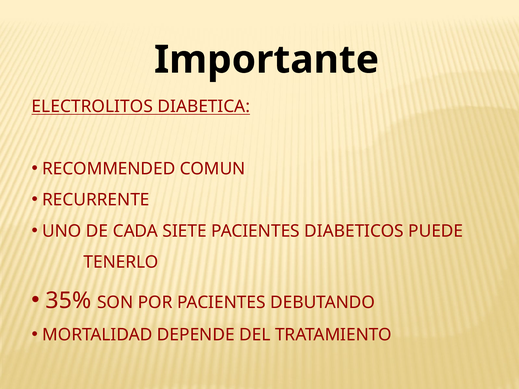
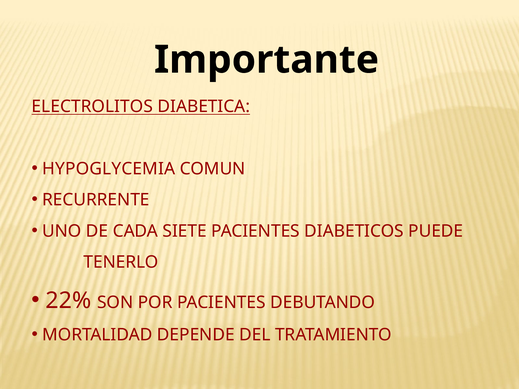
RECOMMENDED: RECOMMENDED -> HYPOGLYCEMIA (109, 169)
35%: 35% -> 22% (68, 301)
